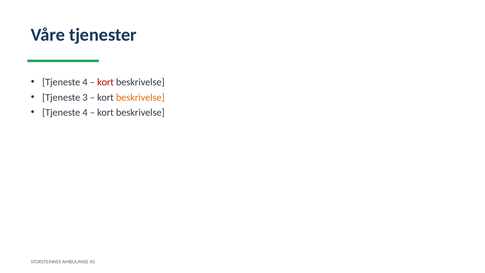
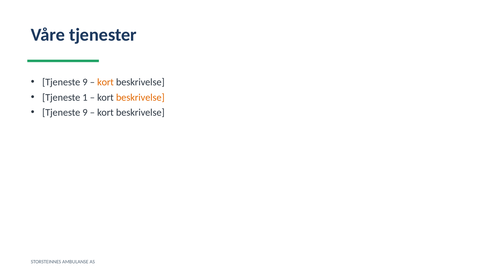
4: 4 -> 9 (85, 82)
kort colour: red -> orange (106, 82)
3: 3 -> 1 (85, 97)
4: 4 -> 9 (85, 112)
